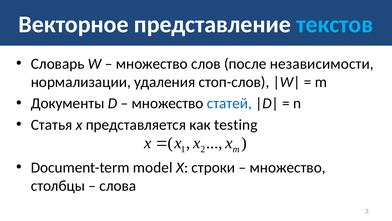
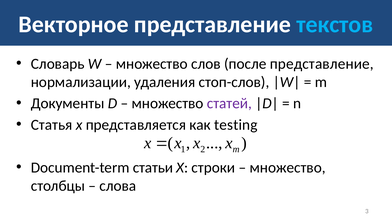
после независимости: независимости -> представление (322, 64)
статей colour: blue -> purple (229, 103)
model: model -> статьи (153, 167)
